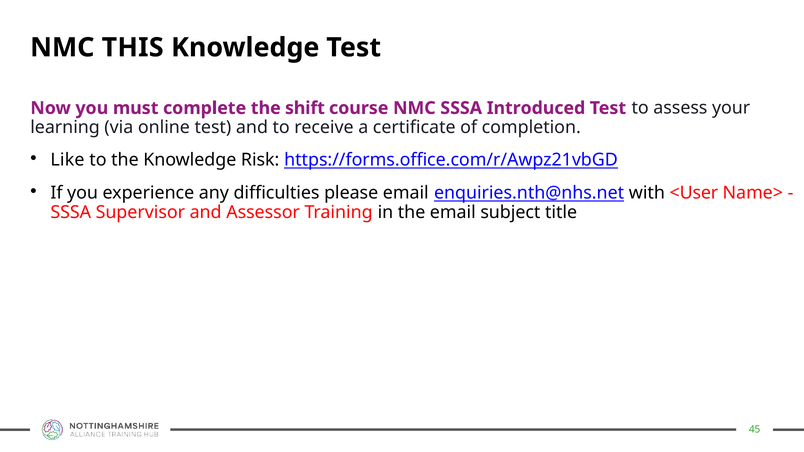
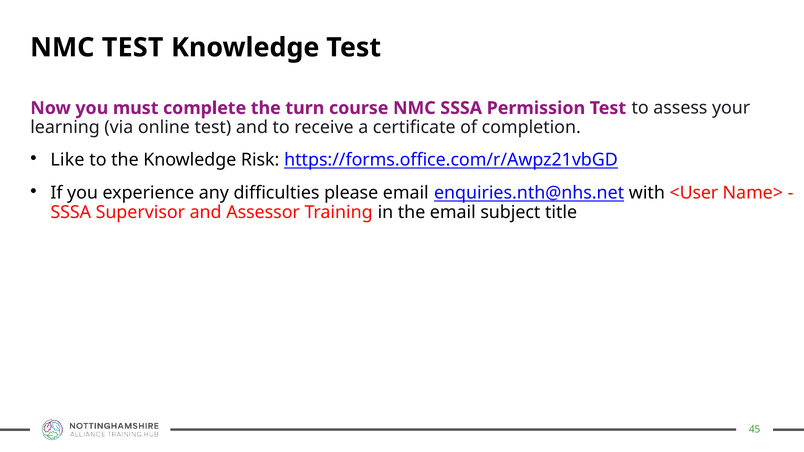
NMC THIS: THIS -> TEST (133, 48)
shift: shift -> turn (305, 108)
Introduced: Introduced -> Permission (536, 108)
